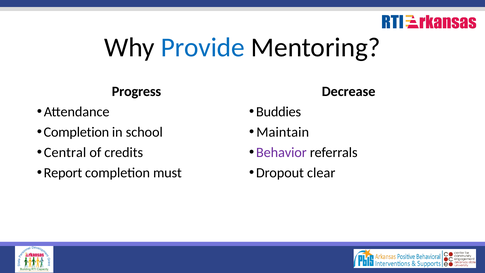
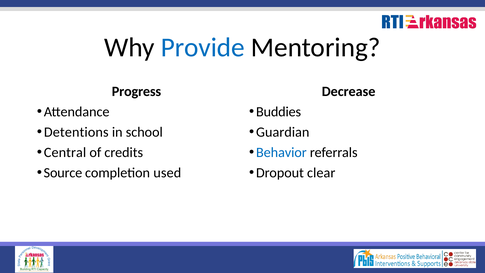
Completion: Completion -> Detentions (76, 132)
Maintain: Maintain -> Guardian (283, 132)
Behavior colour: purple -> blue (281, 152)
Report: Report -> Source (63, 173)
must: must -> used (167, 173)
